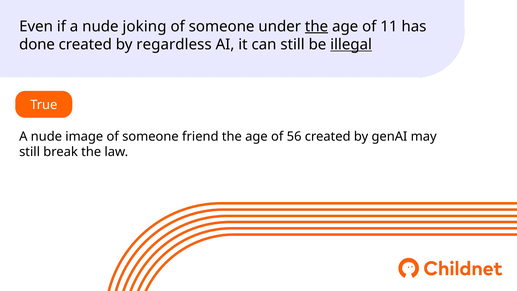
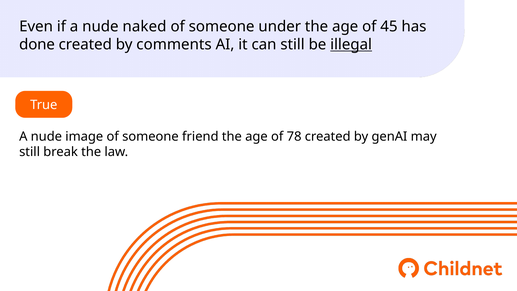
joking: joking -> naked (144, 26)
the underline: present -> none (317, 26)
11: 11 -> 45 (389, 26)
regardless: regardless -> comments (174, 44)
56: 56 -> 78 (294, 136)
